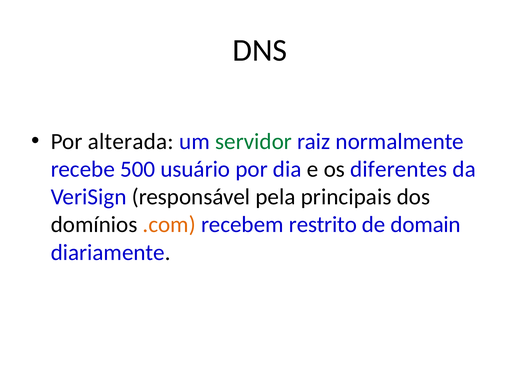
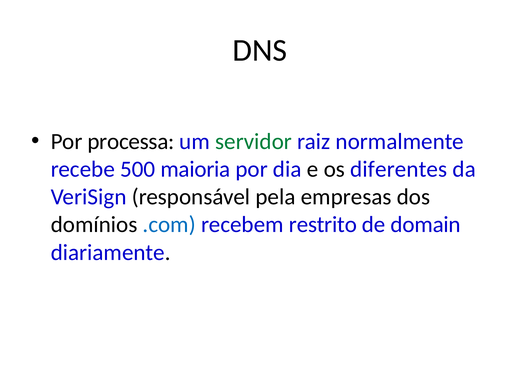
alterada: alterada -> processa (131, 141)
usuário: usuário -> maioria (195, 169)
principais: principais -> empresas (346, 197)
.com colour: orange -> blue (169, 225)
